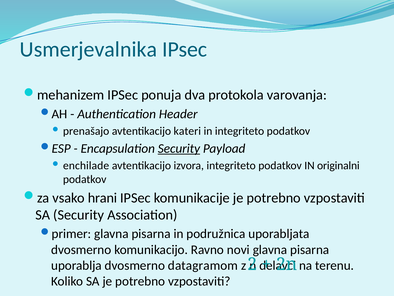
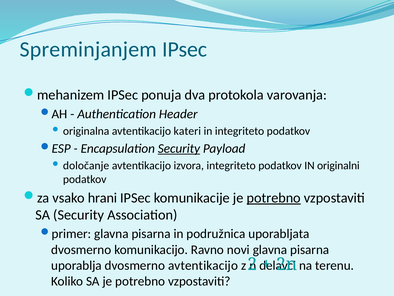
Usmerjevalnika: Usmerjevalnika -> Spreminjanjem (88, 49)
prenašajo: prenašajo -> originalna (86, 131)
enchilade: enchilade -> določanje (86, 165)
potrebno underline: none -> present (274, 197)
dvosmerno datagramom: datagramom -> avtentikacijo (203, 265)
